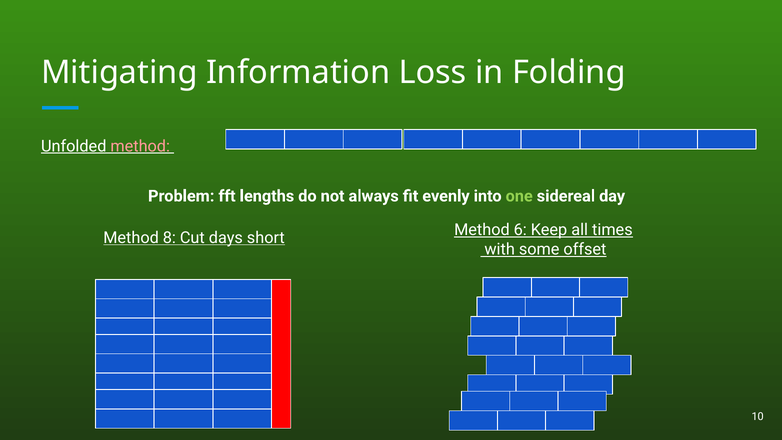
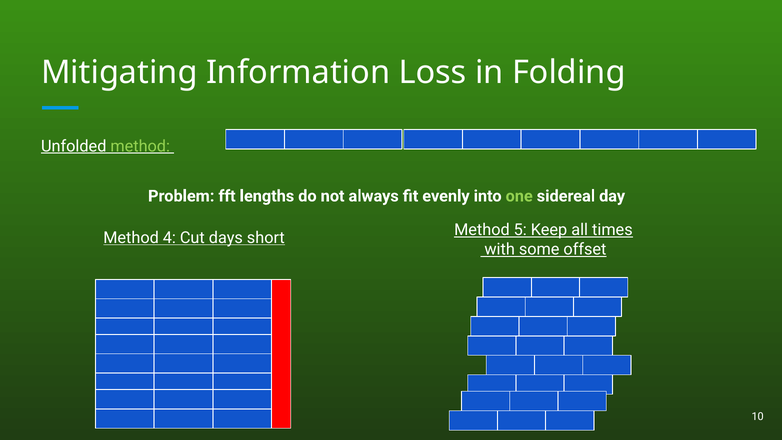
method colour: pink -> light green (140, 146)
8: 8 -> 4 (169, 238)
6: 6 -> 5 (520, 230)
